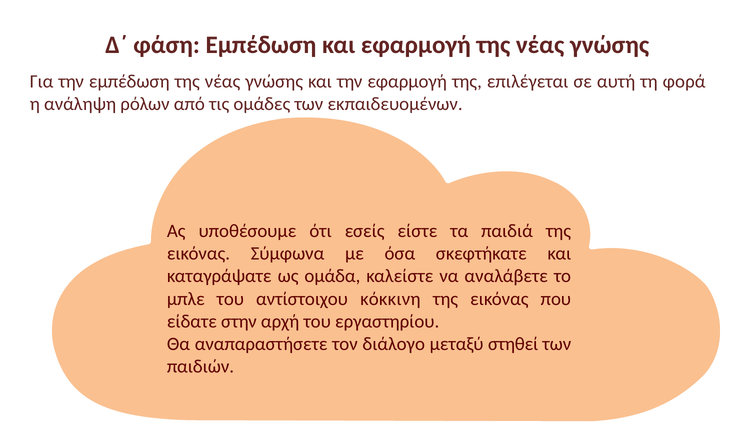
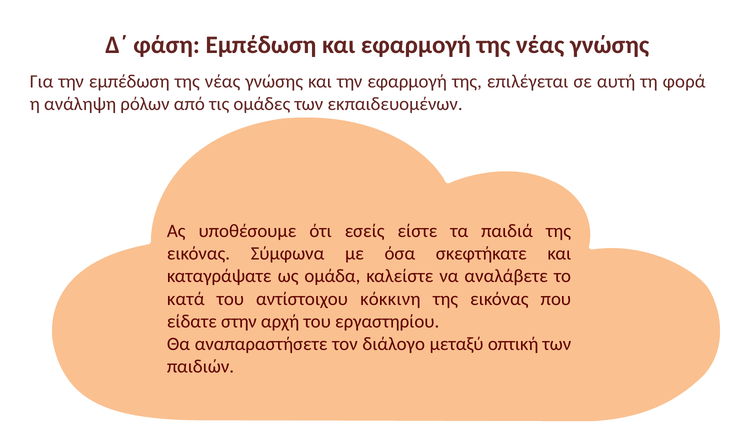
μπλε: μπλε -> κατά (186, 299)
στηθεί: στηθεί -> οπτική (513, 344)
